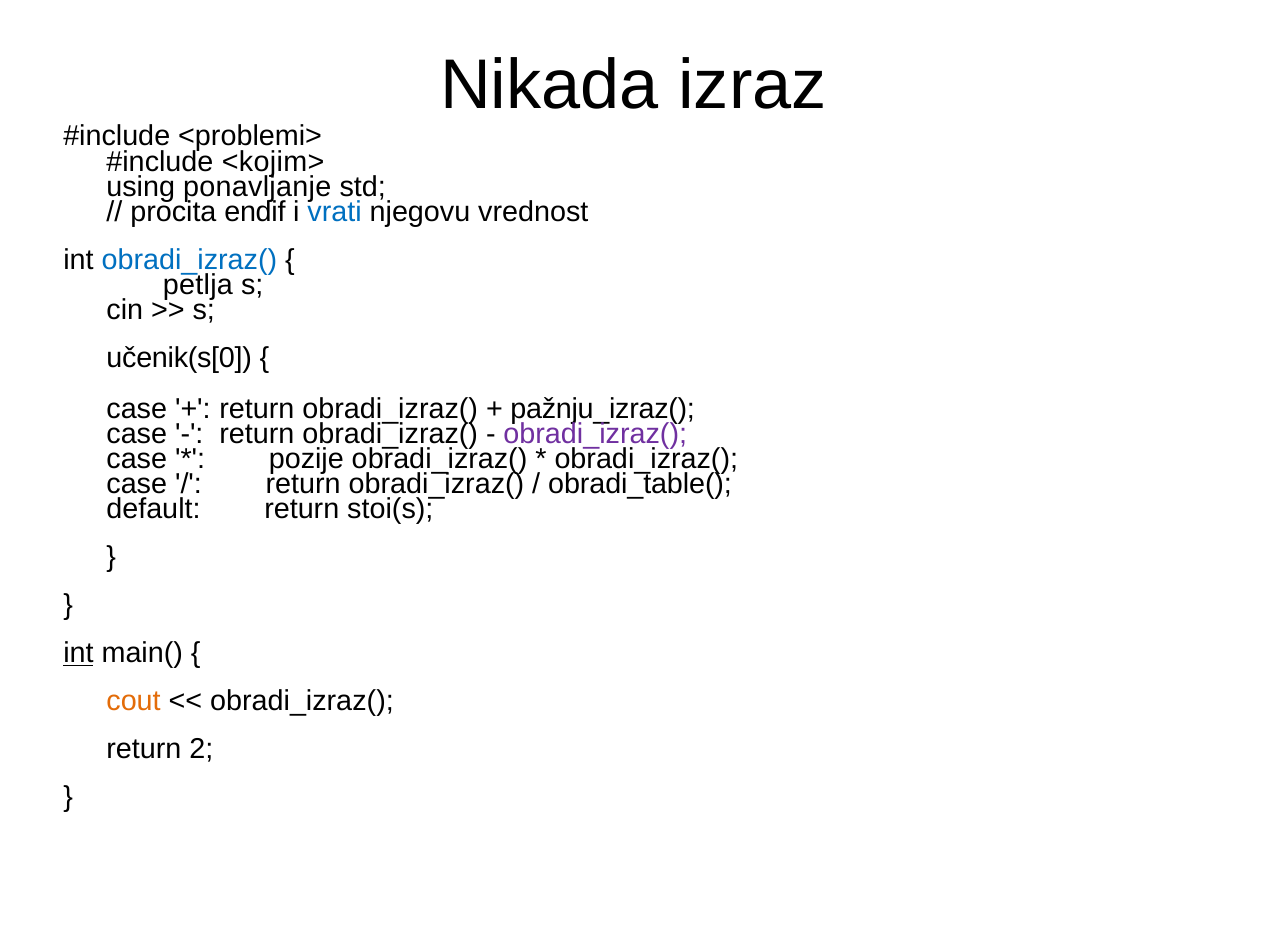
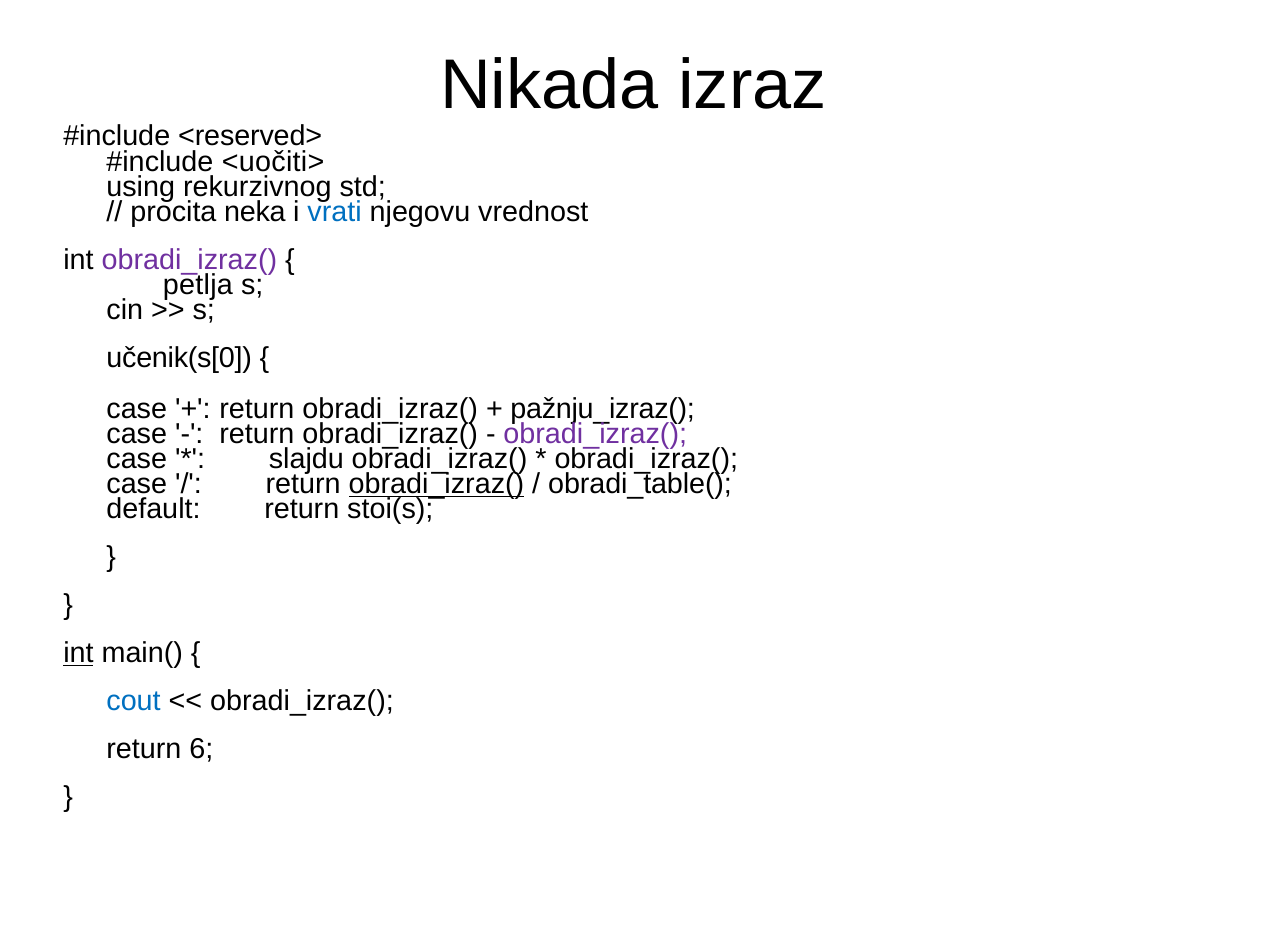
<problemi>: <problemi> -> <reserved> (250, 136)
<kojim>: <kojim> -> <uočiti> (273, 162)
ponavljanje: ponavljanje -> rekurzivnog (257, 187)
endif: endif -> neka (255, 212)
obradi_izraz( colour: blue -> purple (189, 260)
pozije: pozije -> slajdu (306, 459)
obradi_izraz( underline: none -> present (436, 484)
cout colour: orange -> blue (134, 701)
2: 2 -> 6 (201, 749)
